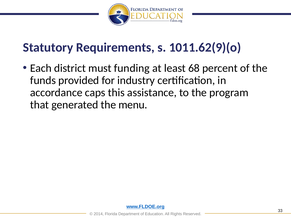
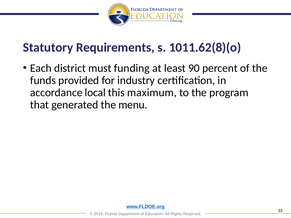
1011.62(9)(o: 1011.62(9)(o -> 1011.62(8)(o (205, 48)
68: 68 -> 90 (194, 68)
caps: caps -> local (95, 93)
assistance: assistance -> maximum (152, 93)
